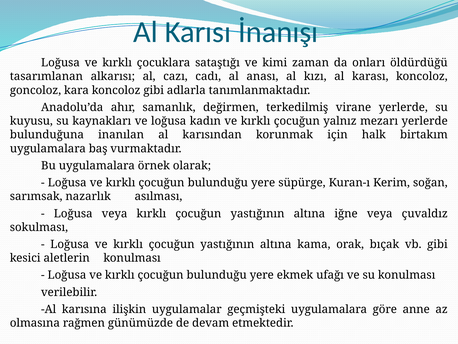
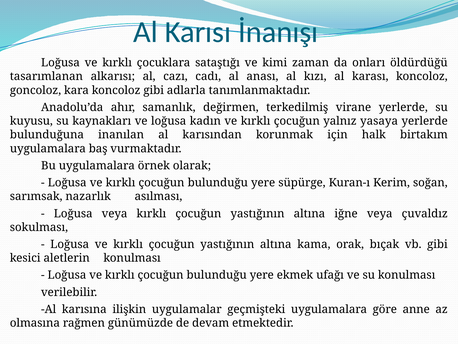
mezarı: mezarı -> yasaya (379, 121)
